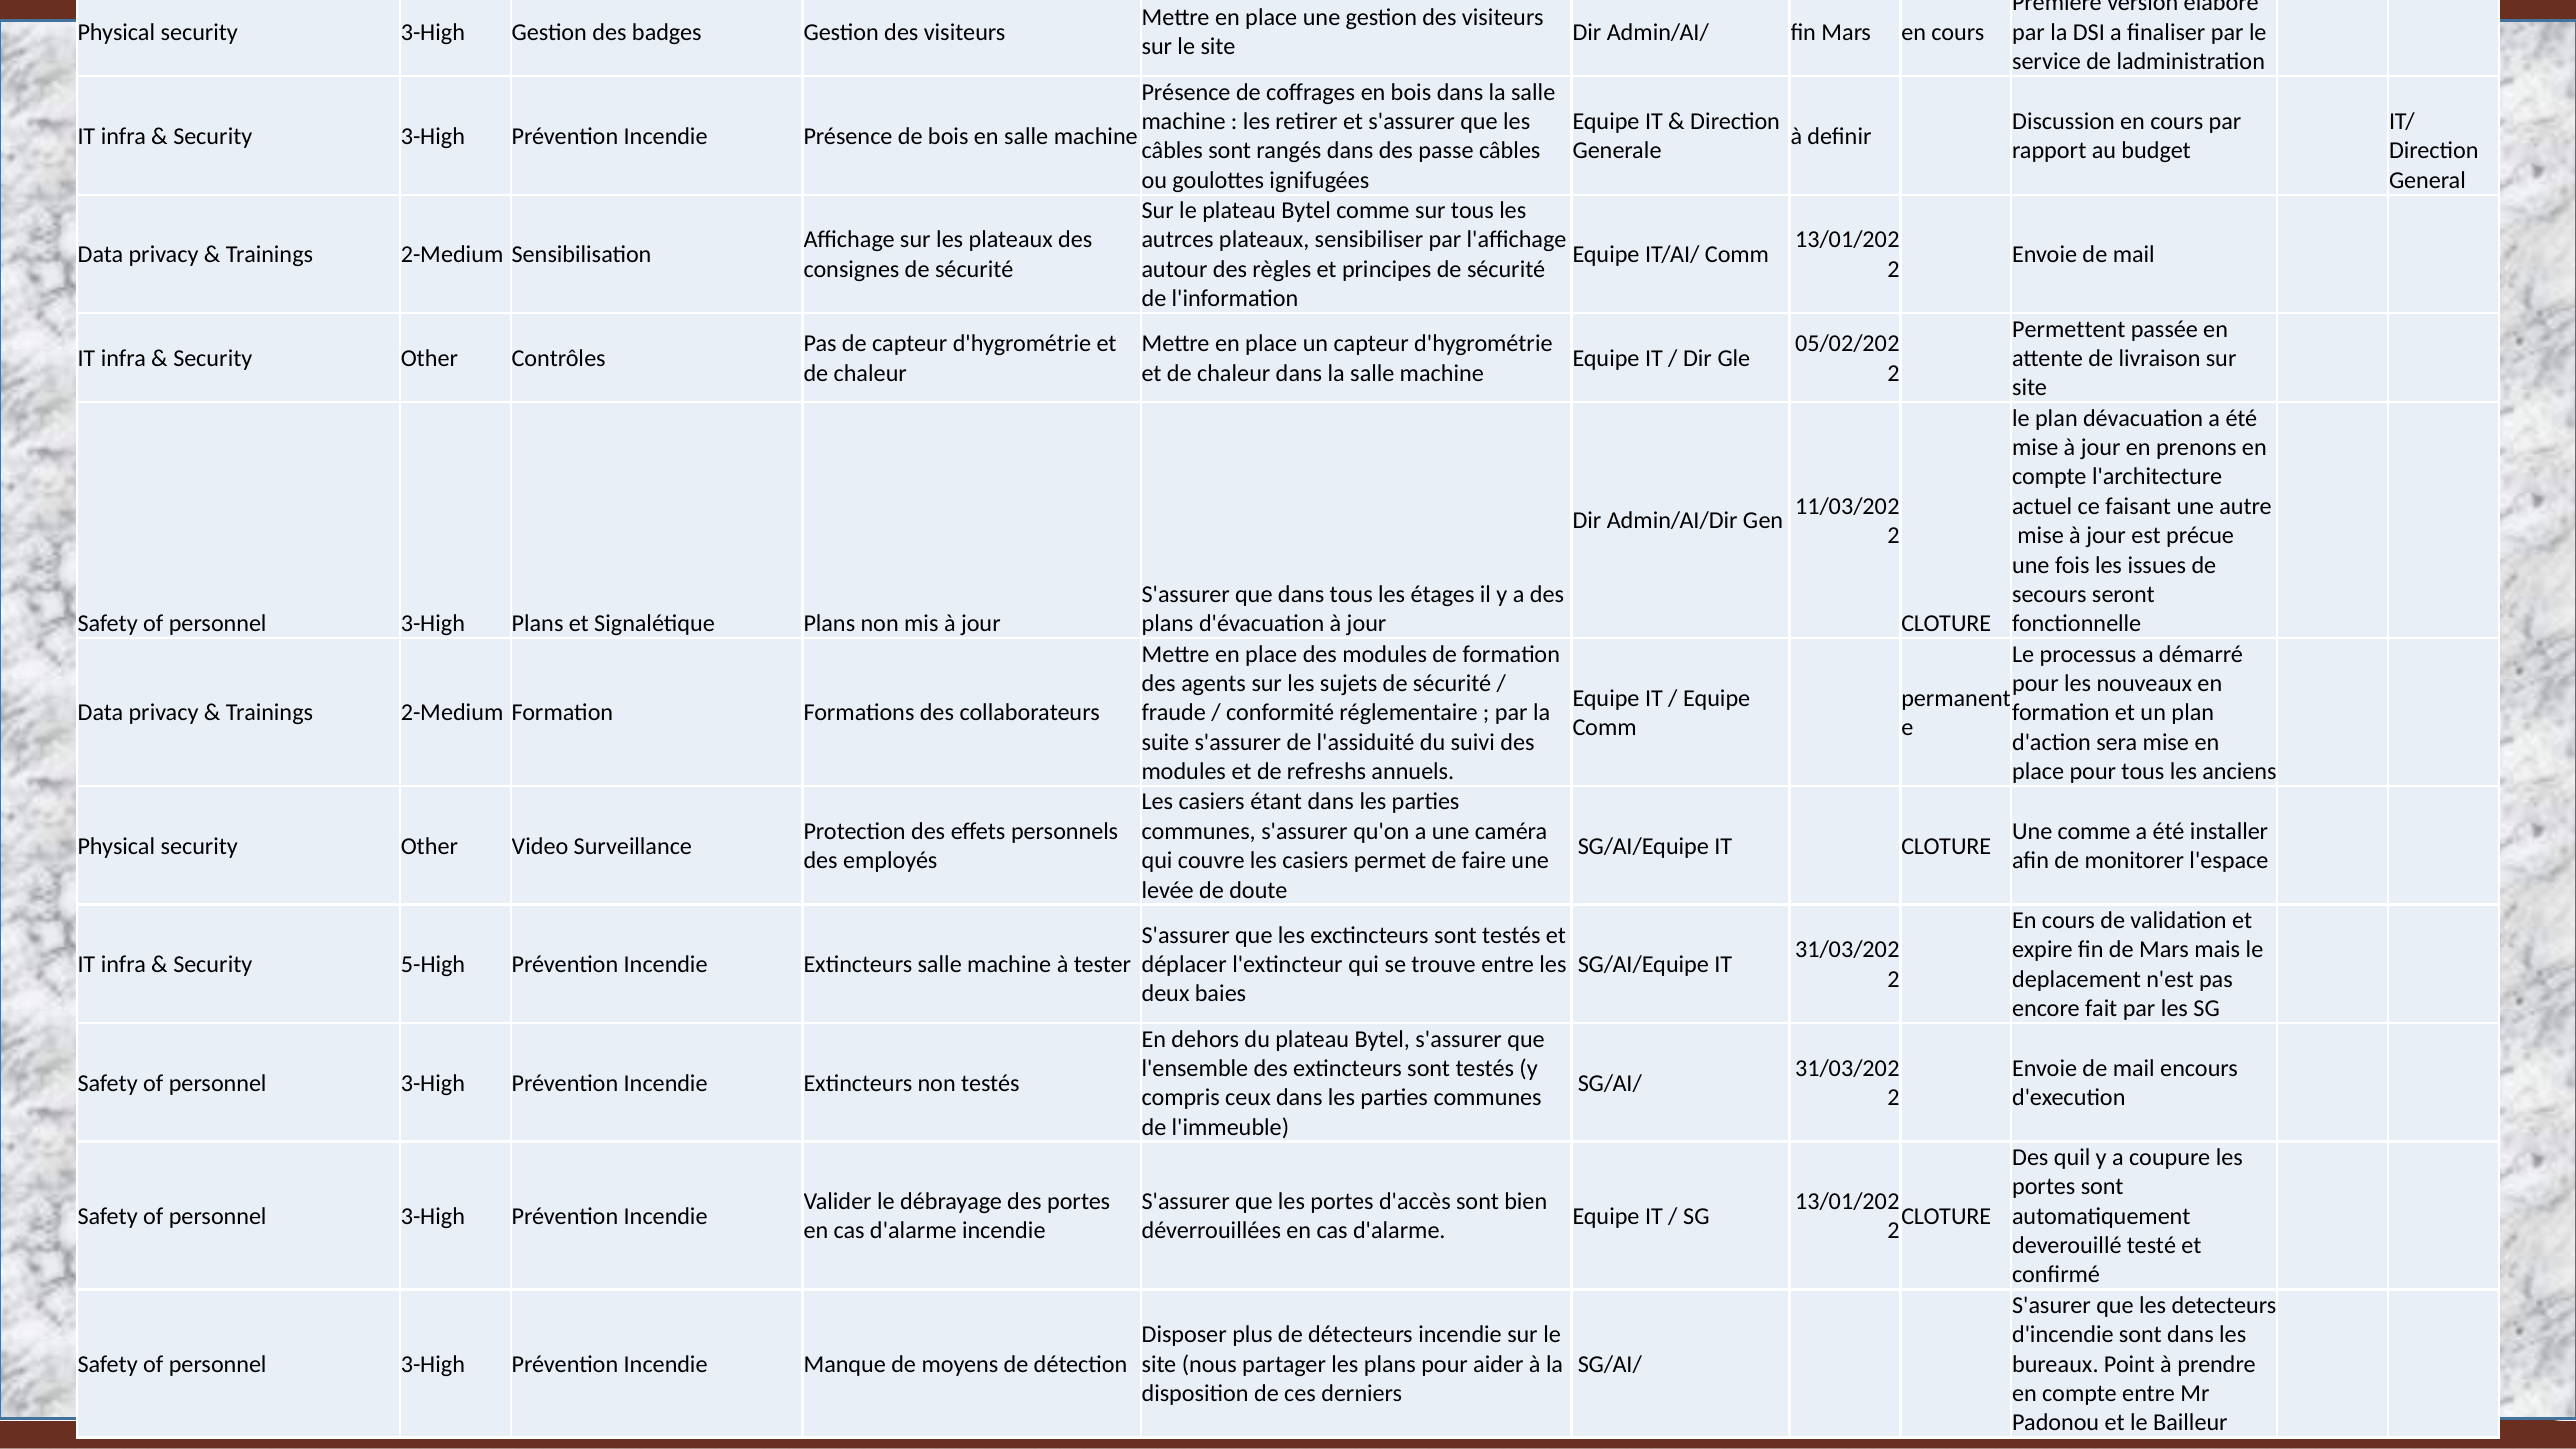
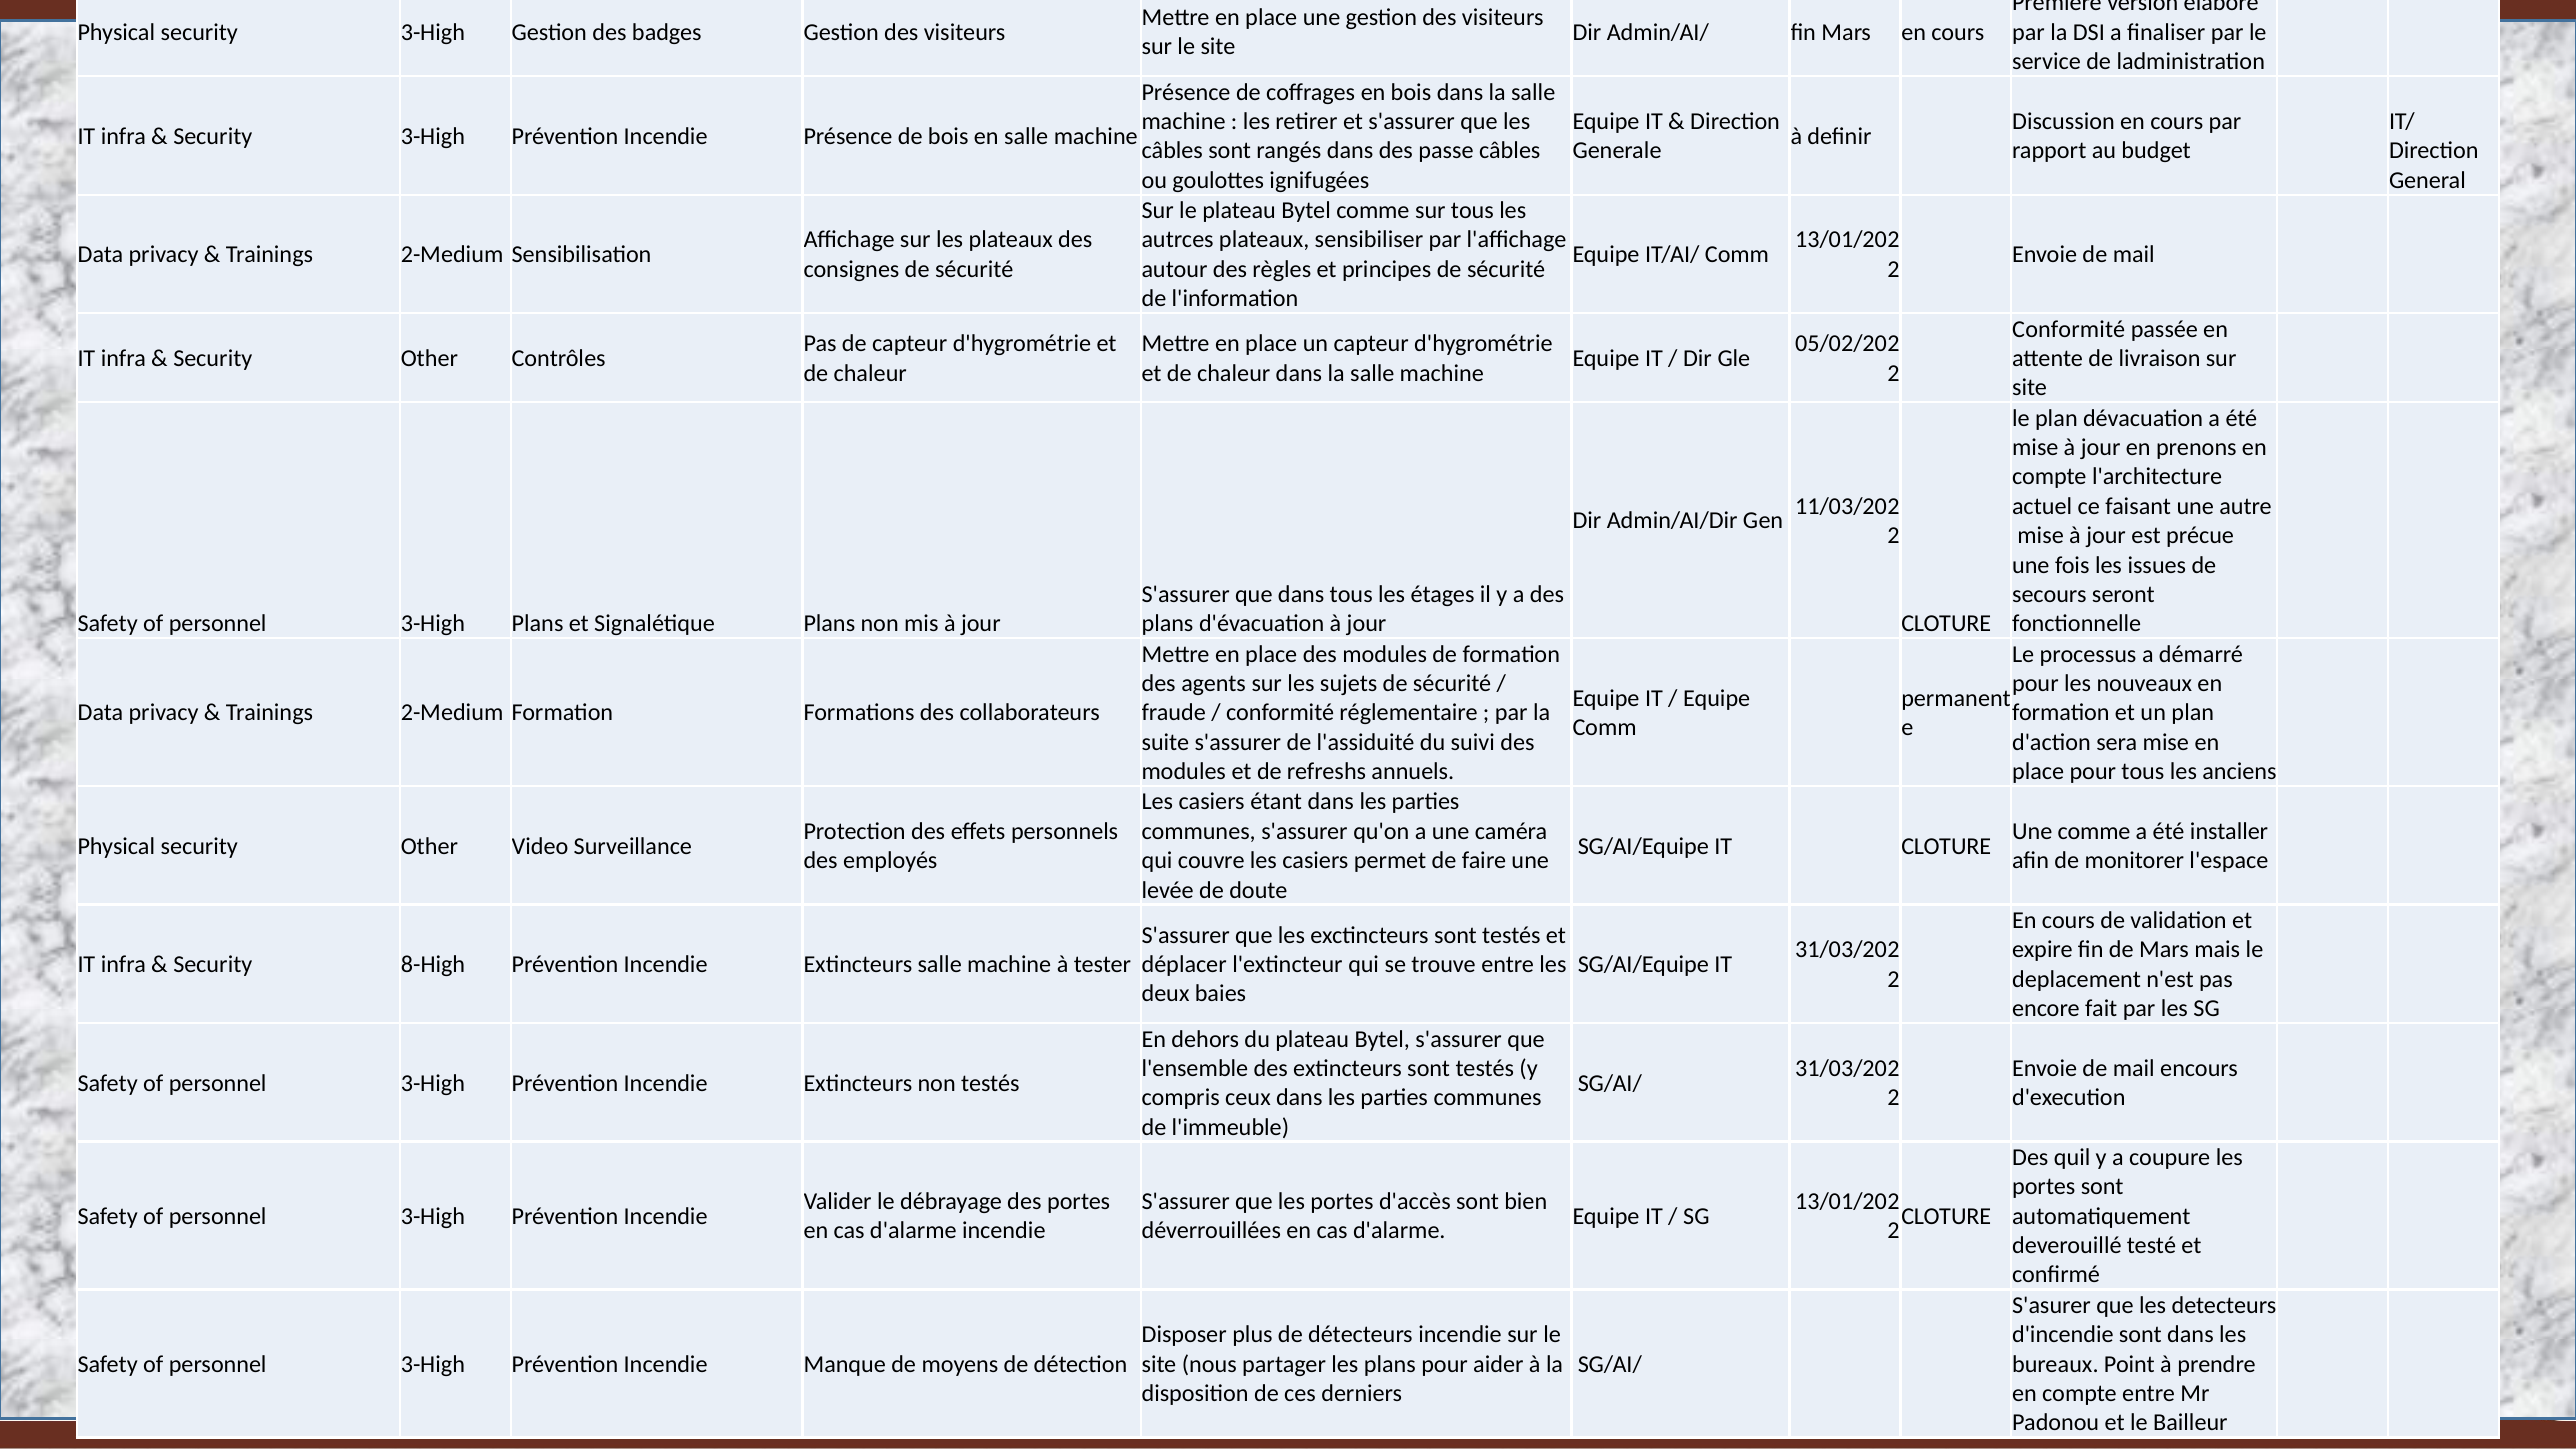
Permettent: Permettent -> Conformité (2069, 329)
5-High: 5-High -> 8-High (433, 965)
